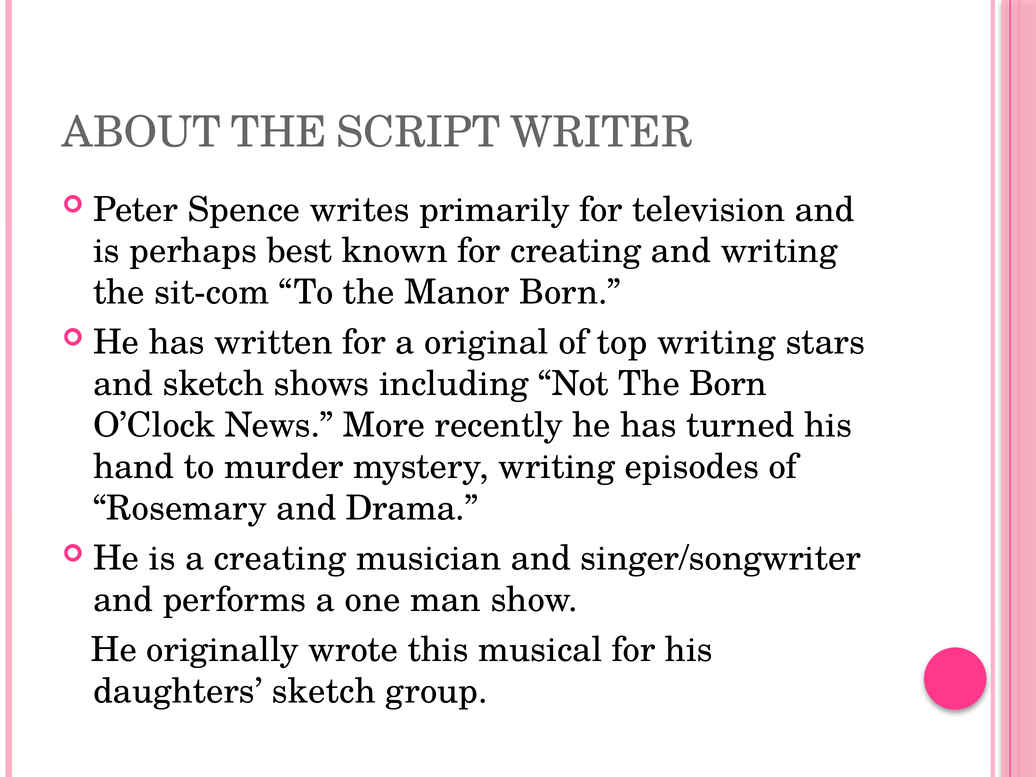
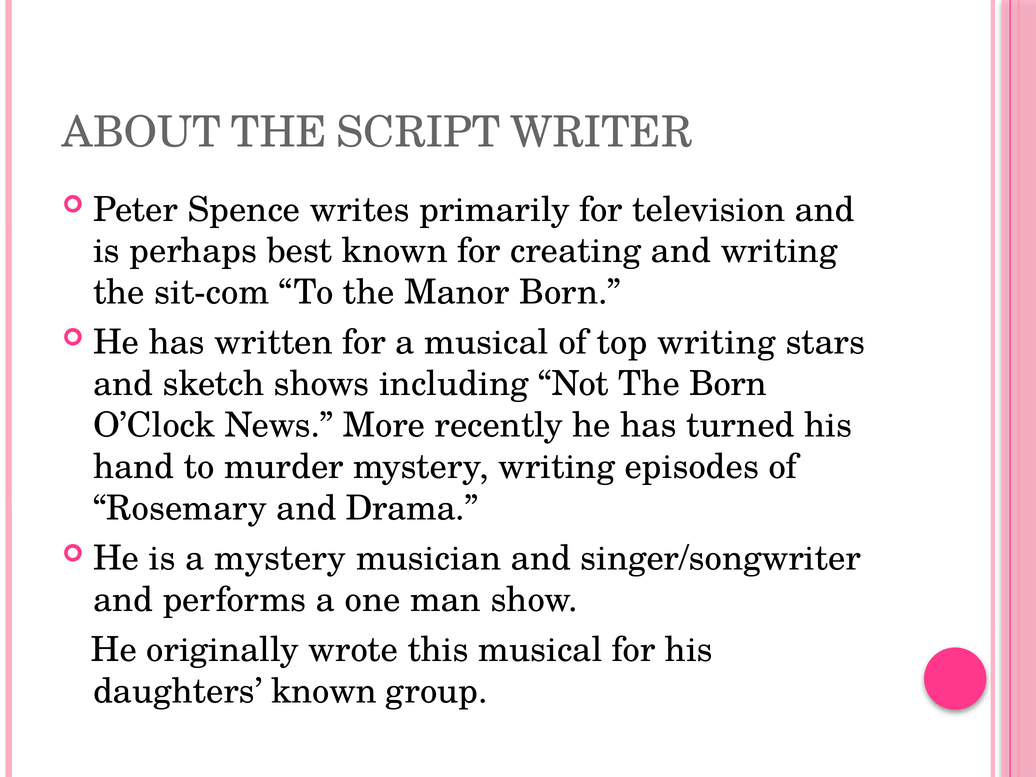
a original: original -> musical (487, 343)
a creating: creating -> mystery (280, 558)
daughters sketch: sketch -> known (324, 691)
